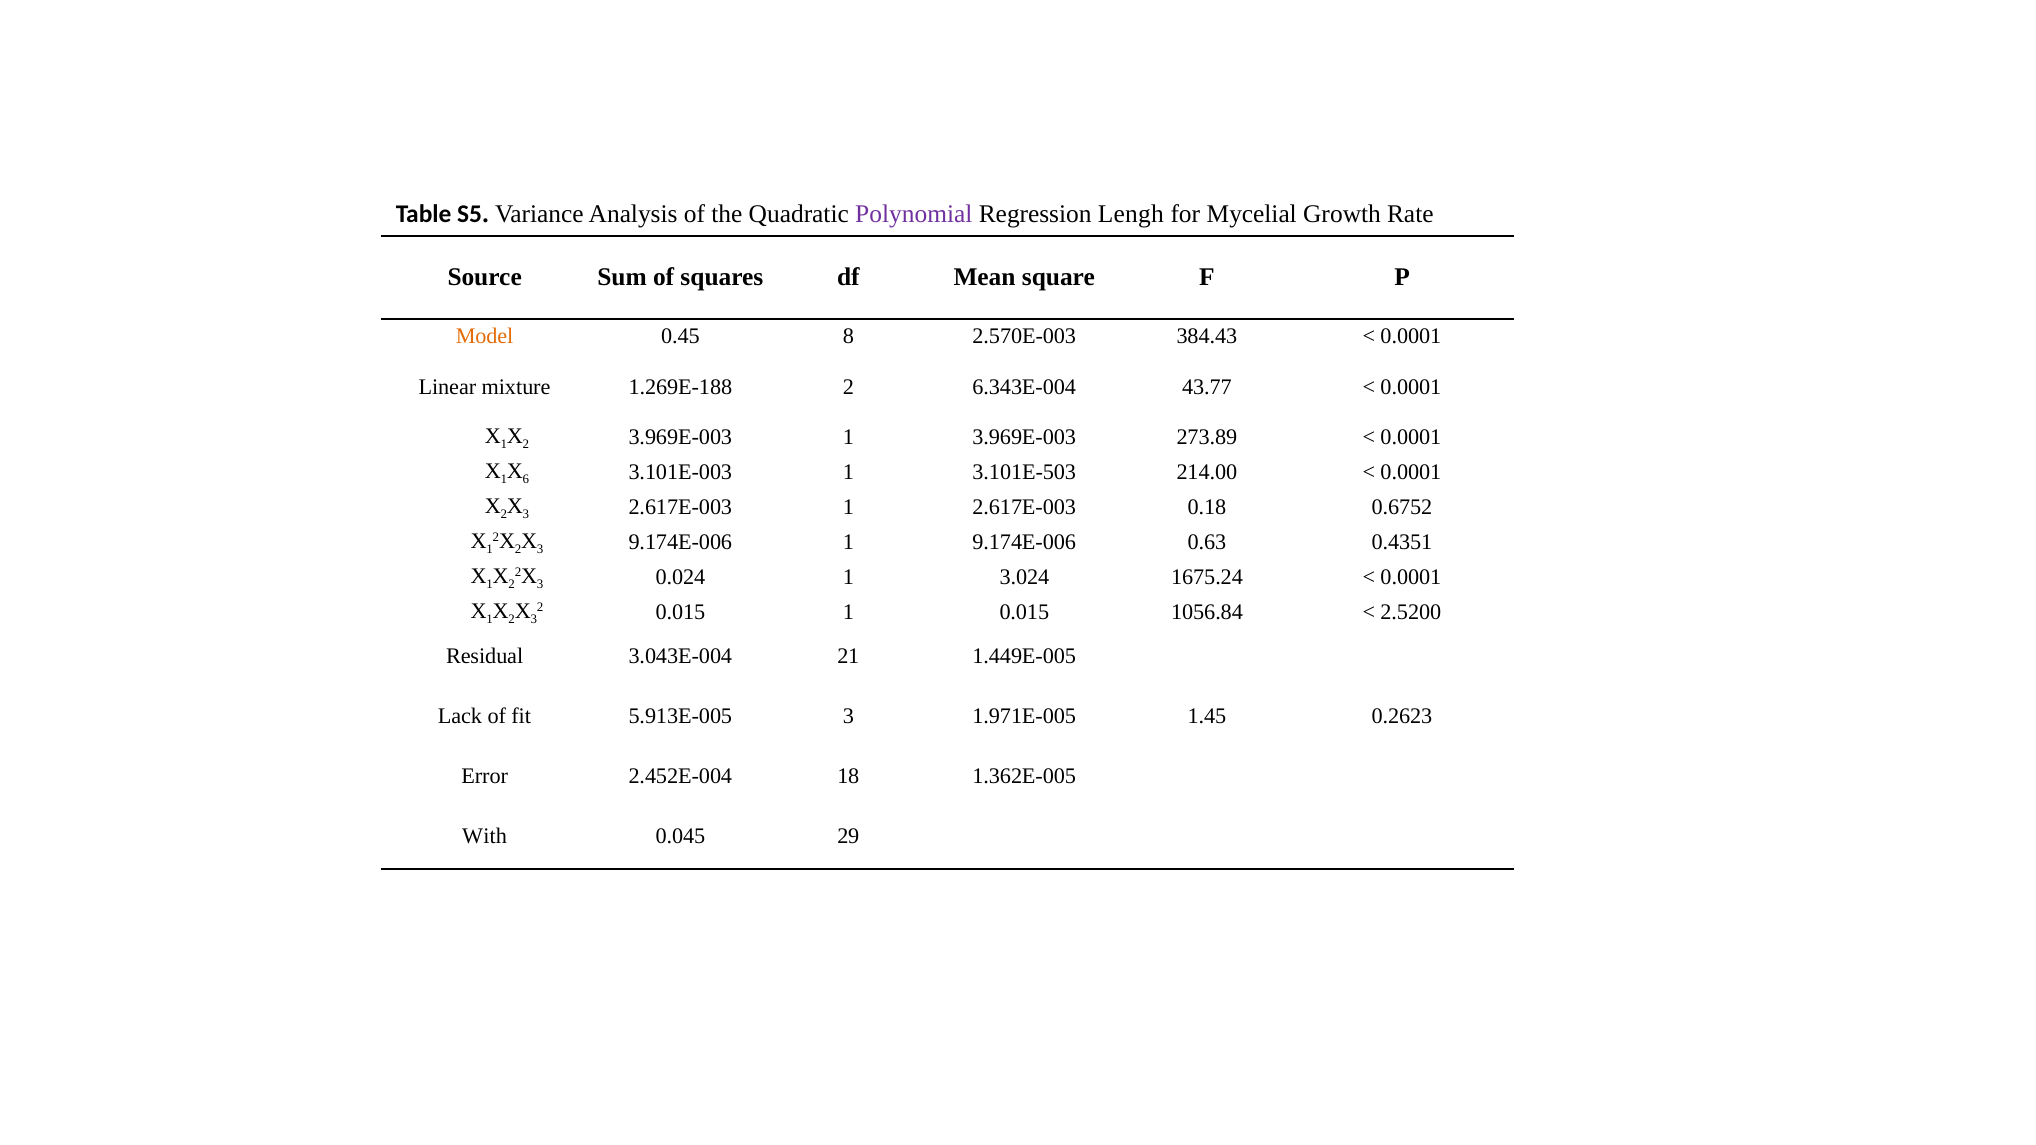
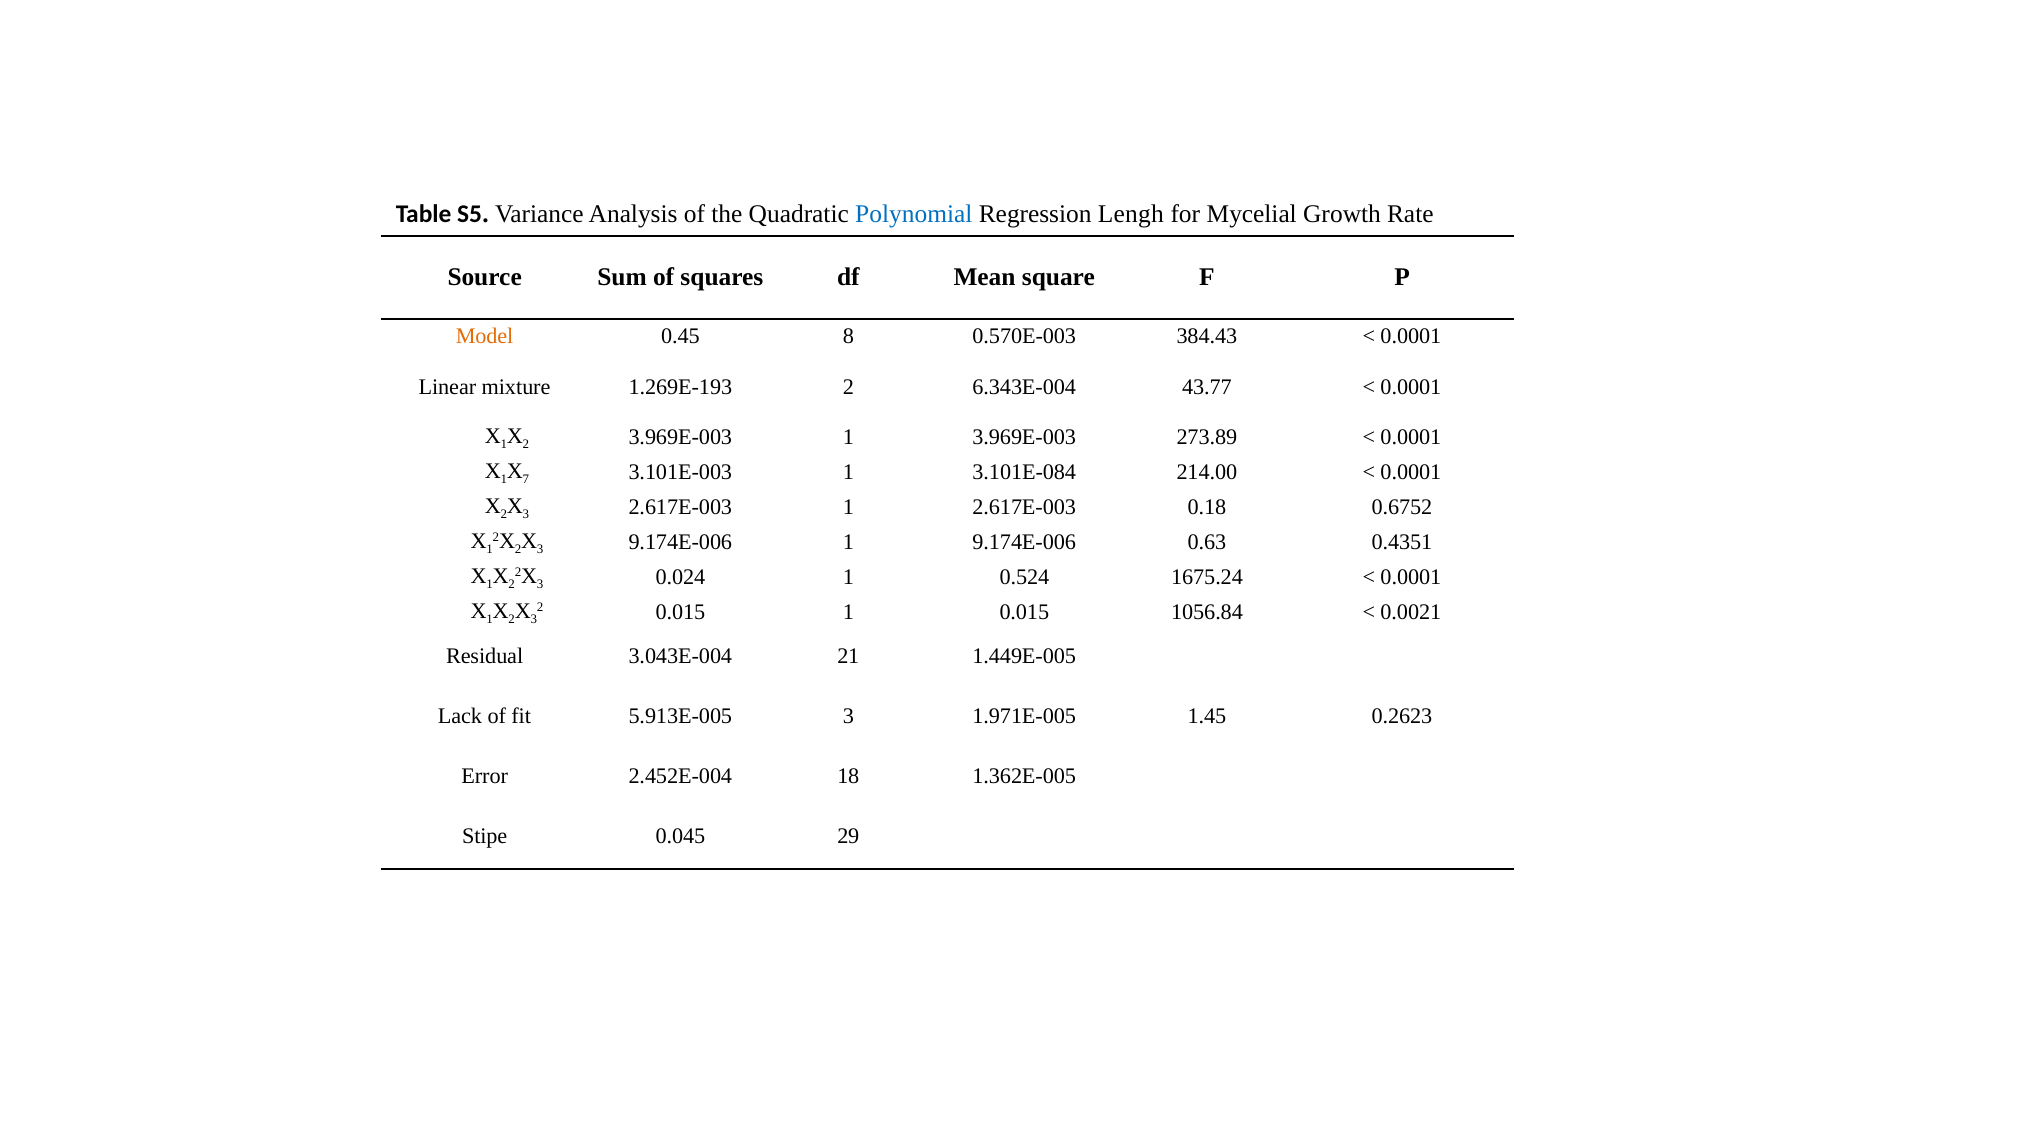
Polynomial colour: purple -> blue (914, 214)
2.570E-003: 2.570E-003 -> 0.570E-003 (1024, 336)
1.269E-188: 1.269E-188 -> 1.269E-193 (680, 387)
6: 6 -> 7 (526, 480)
3.101E-503: 3.101E-503 -> 3.101E-084 (1024, 473)
3.024: 3.024 -> 0.524 (1024, 578)
2.5200: 2.5200 -> 0.0021 (1411, 613)
With: With -> Stipe (485, 836)
